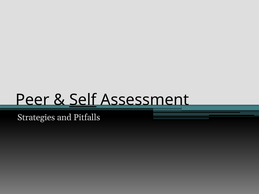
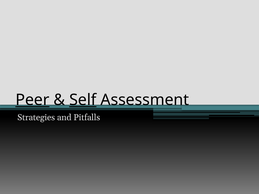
Peer underline: none -> present (32, 100)
